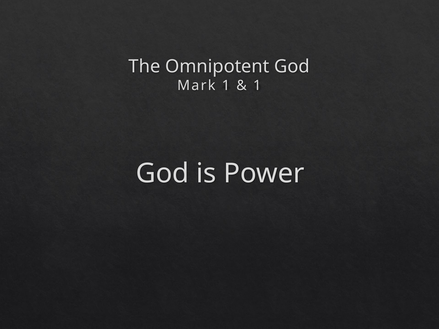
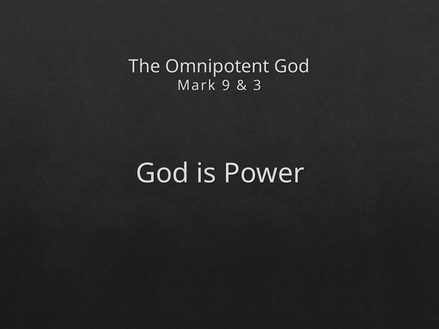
Mark 1: 1 -> 9 (226, 86)
1: 1 -> 3 (257, 86)
